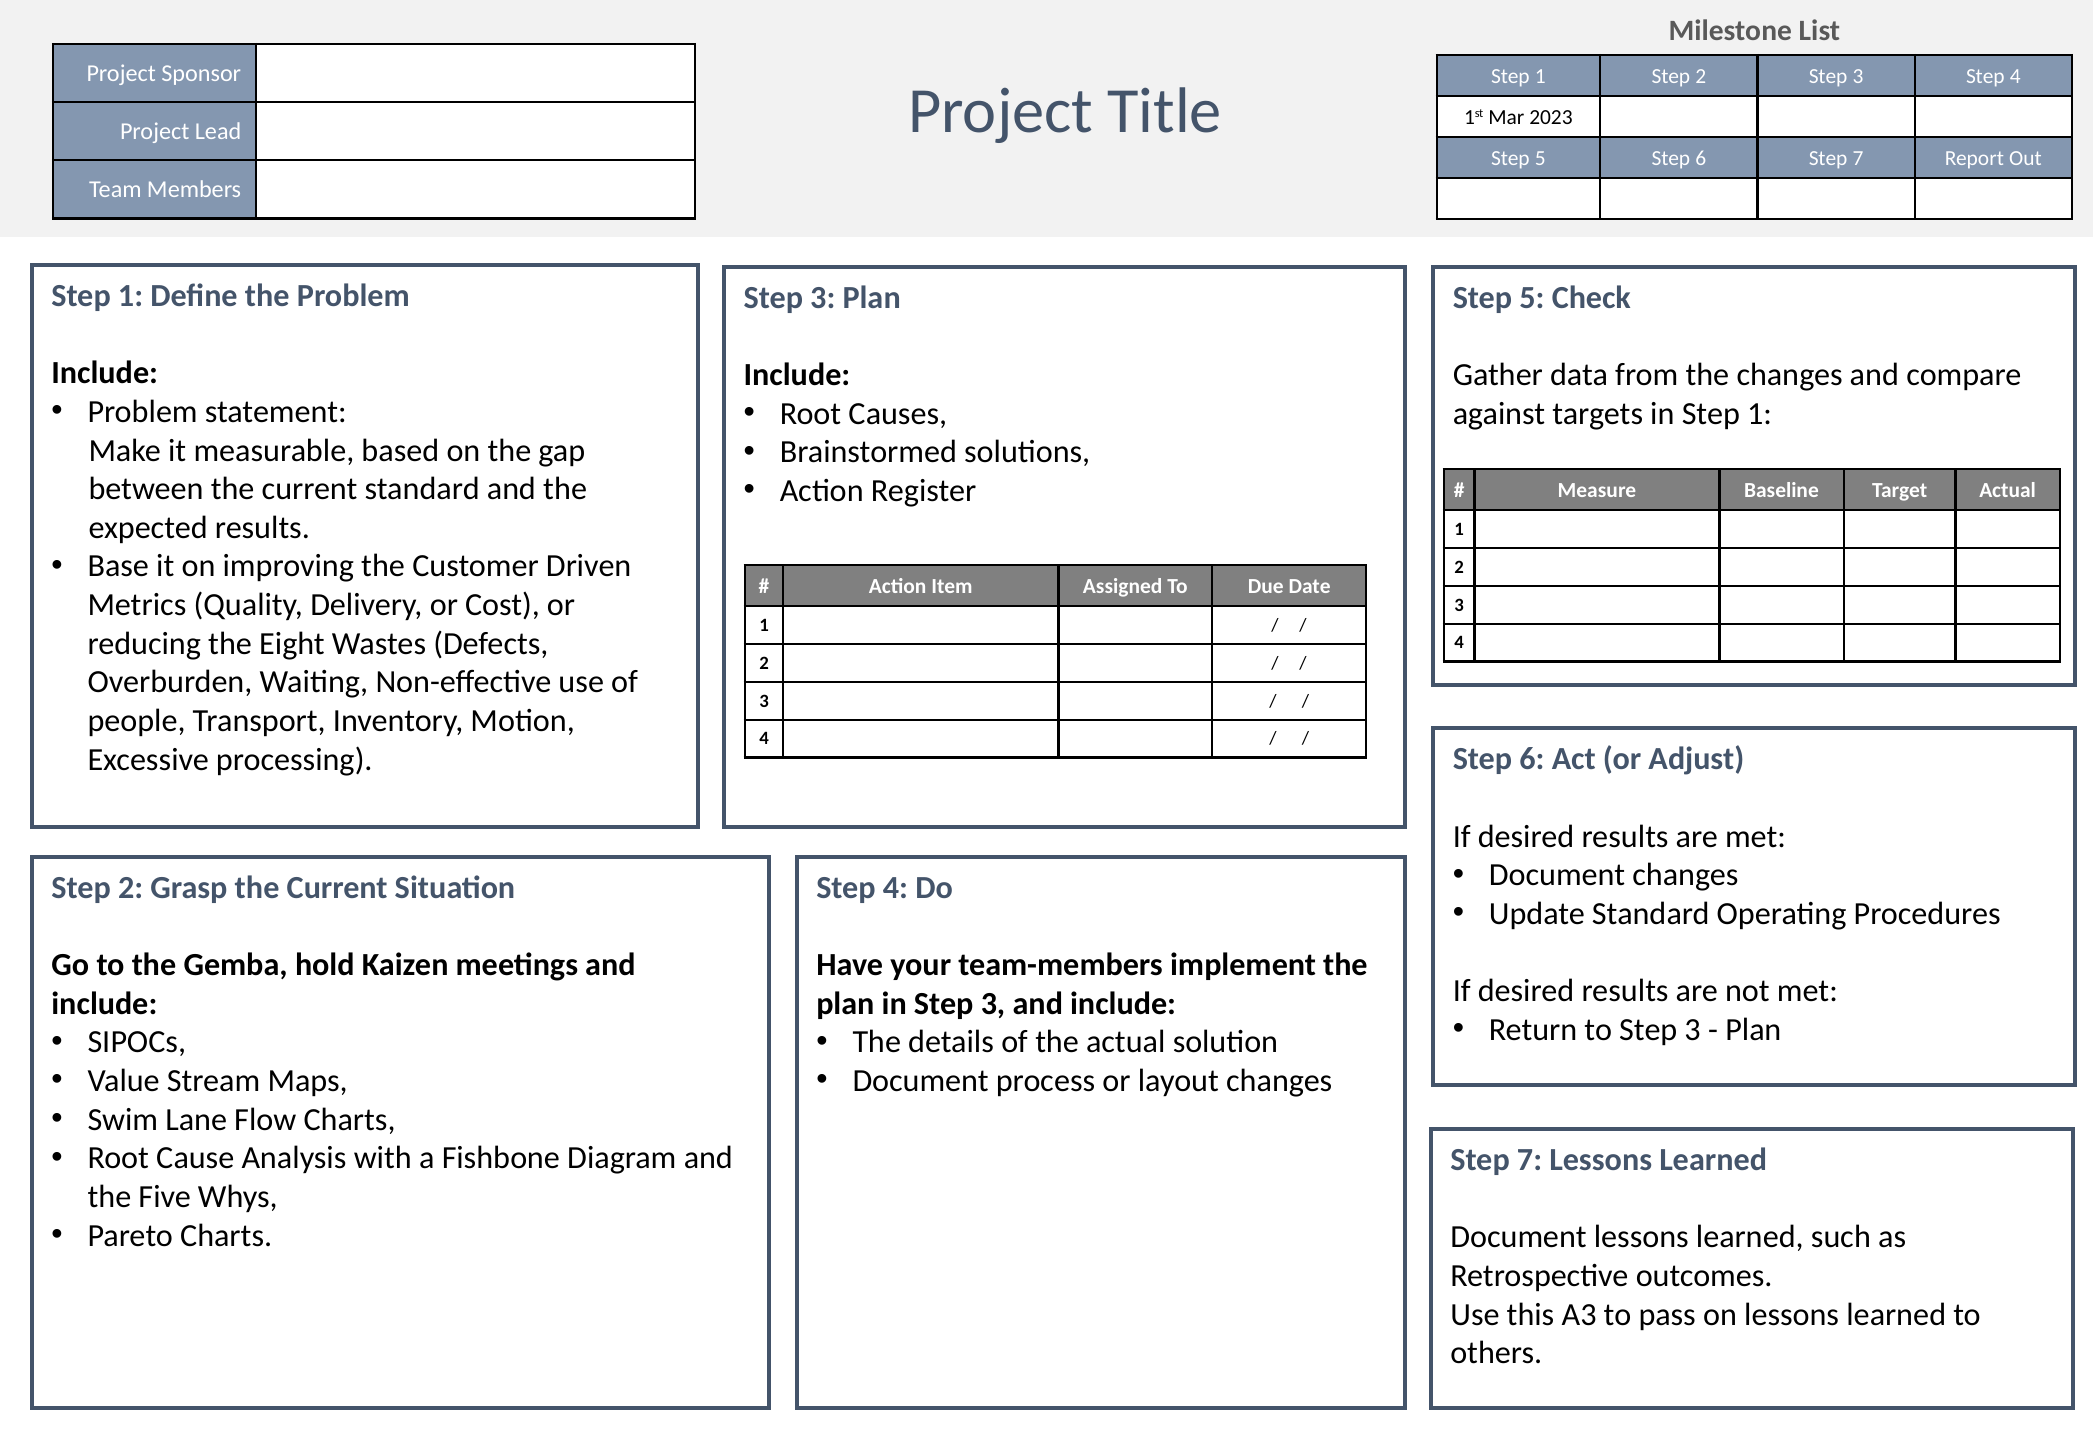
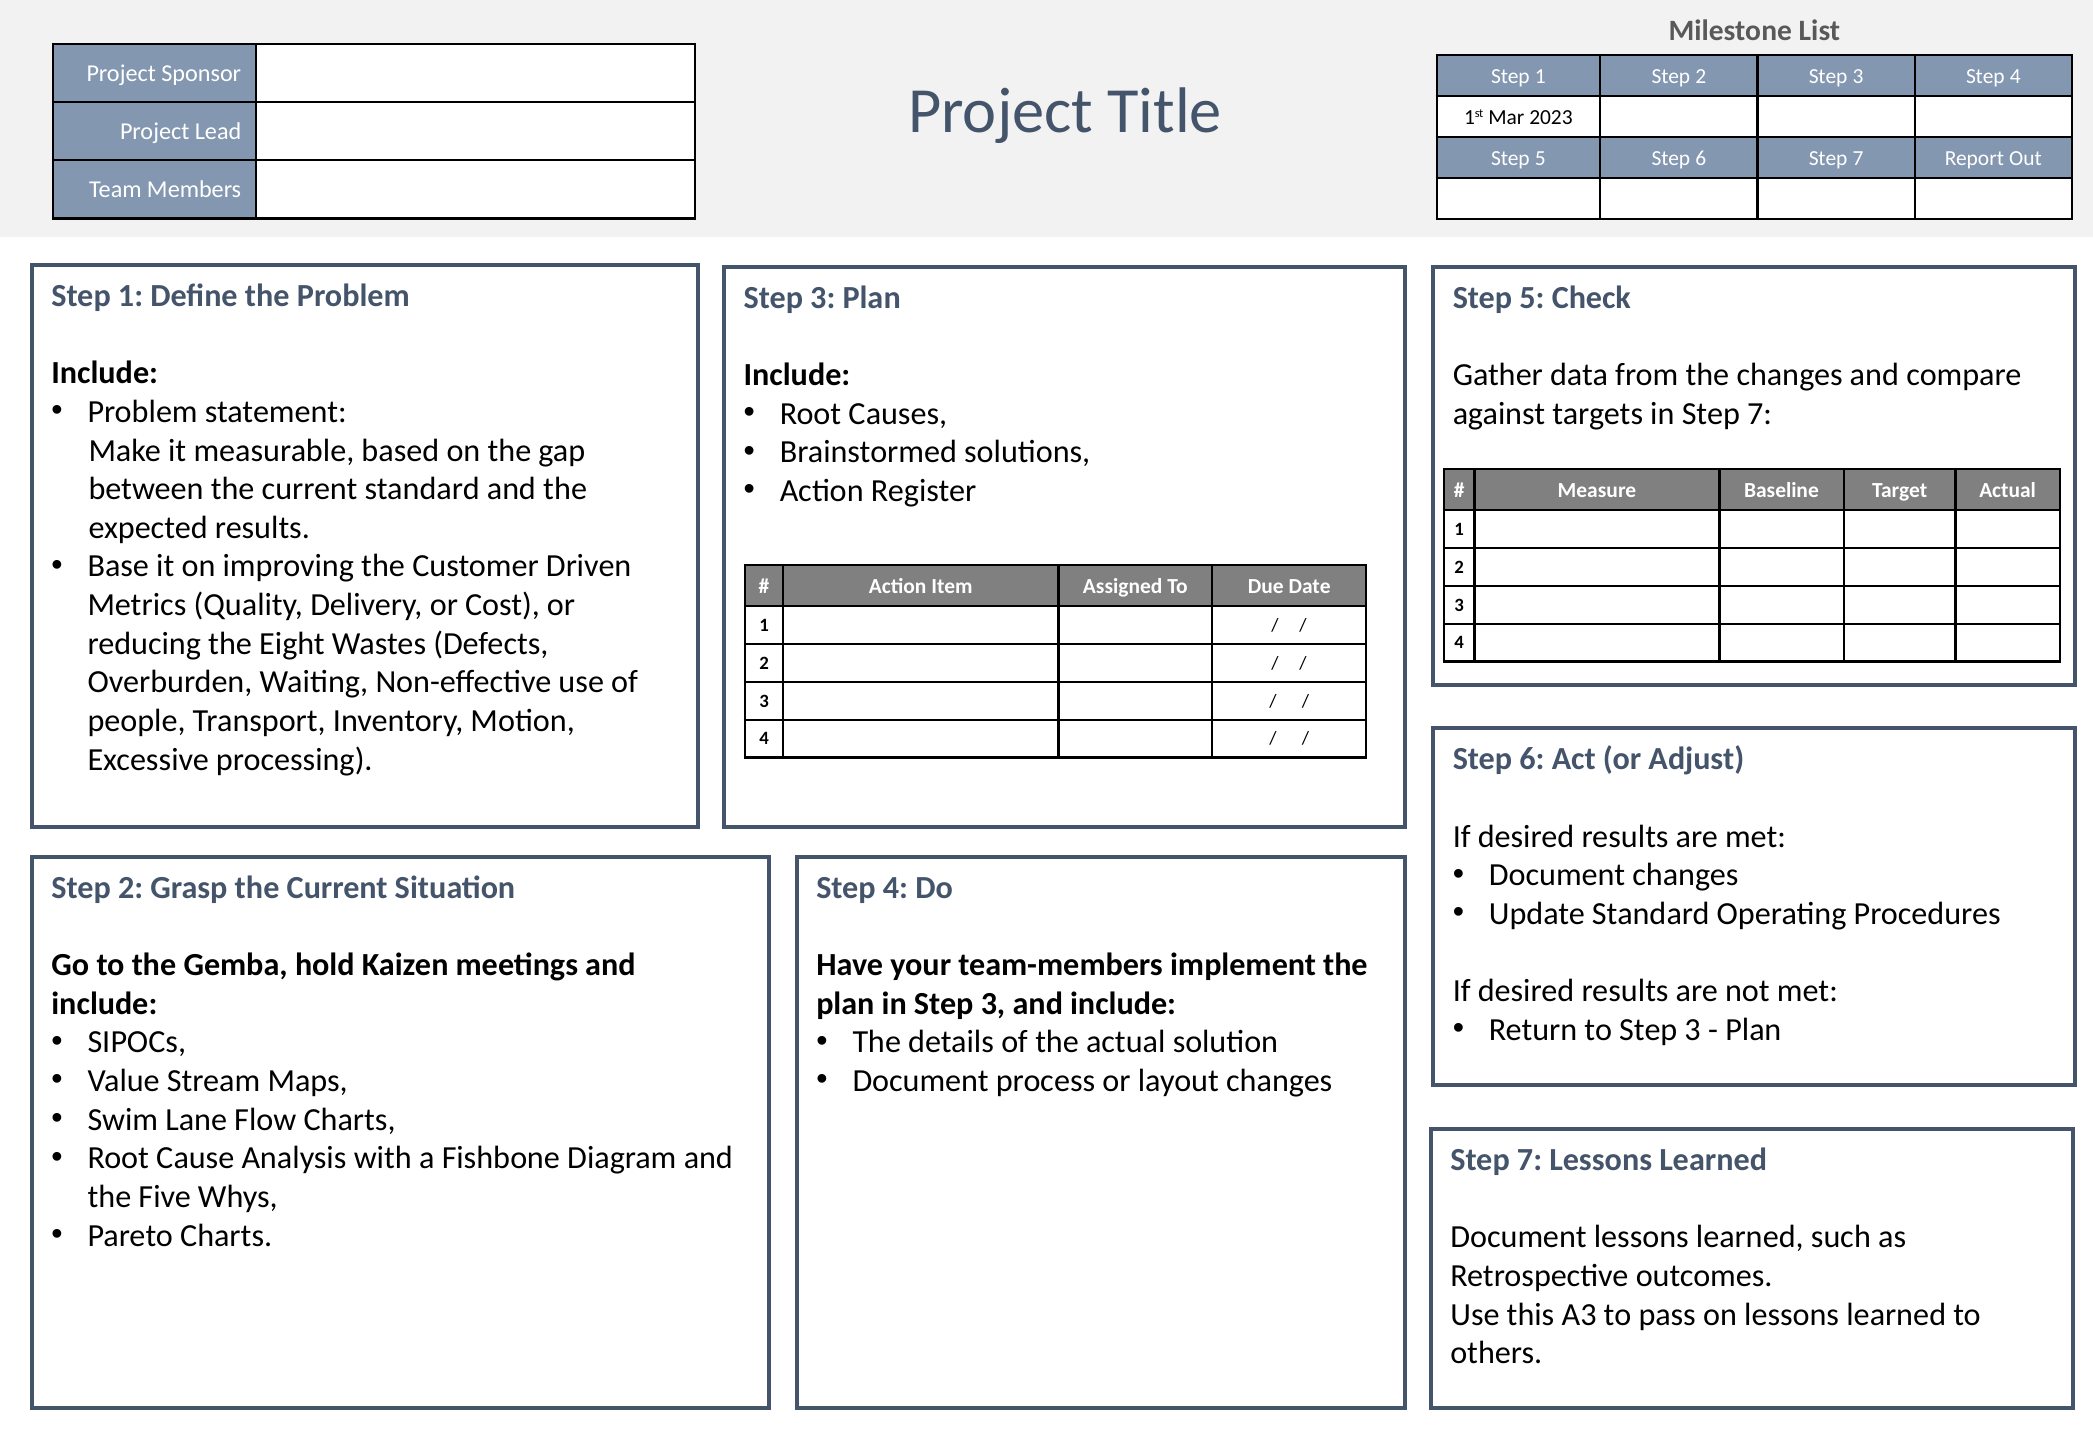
in Step 1: 1 -> 7 (1760, 414)
